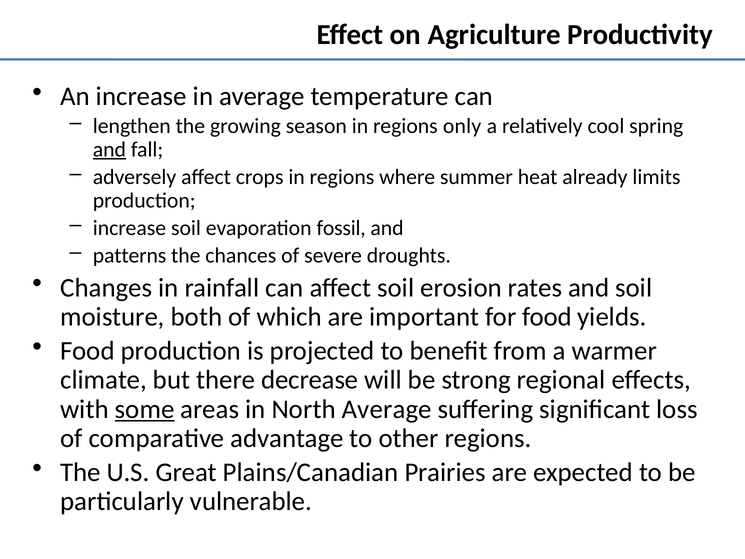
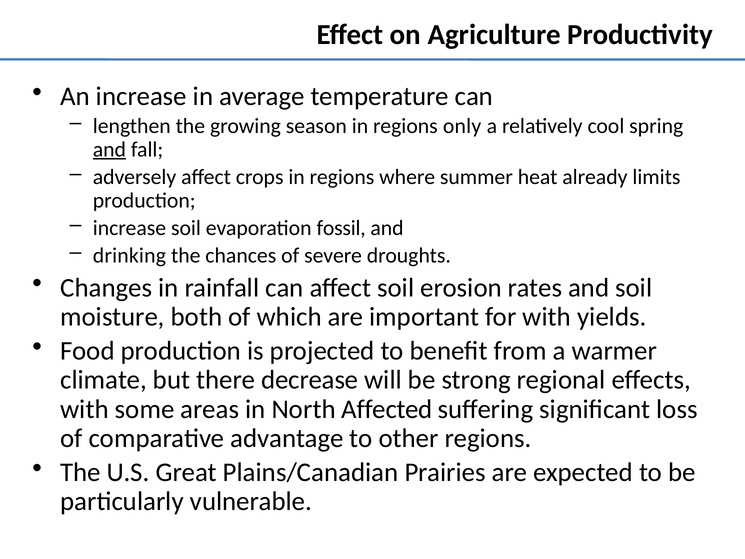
patterns: patterns -> drinking (129, 255)
for food: food -> with (547, 317)
some underline: present -> none (145, 409)
North Average: Average -> Affected (387, 409)
